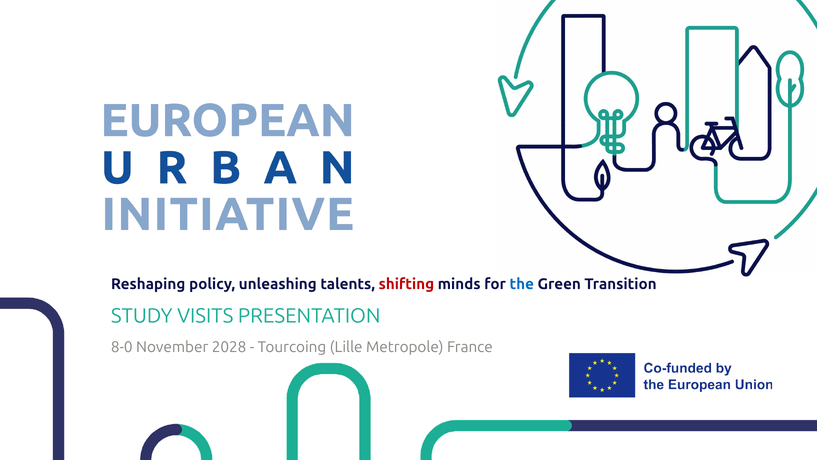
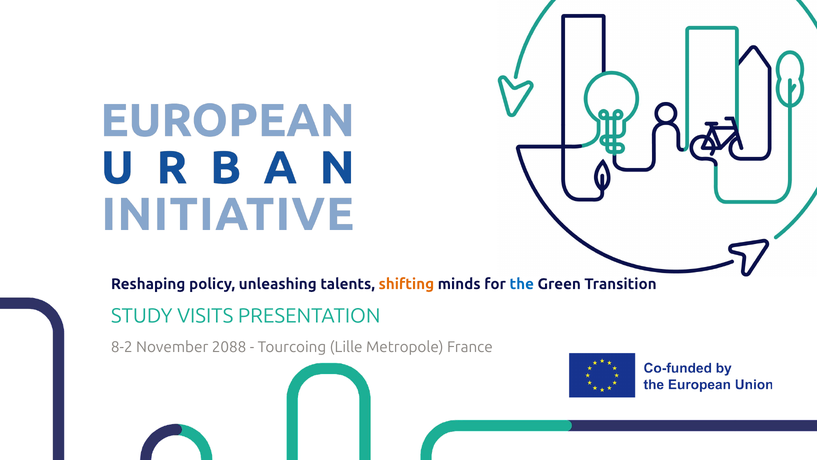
shifting colour: red -> orange (406, 284)
8-0: 8-0 -> 8-2 (122, 347)
2028: 2028 -> 2088 (229, 347)
